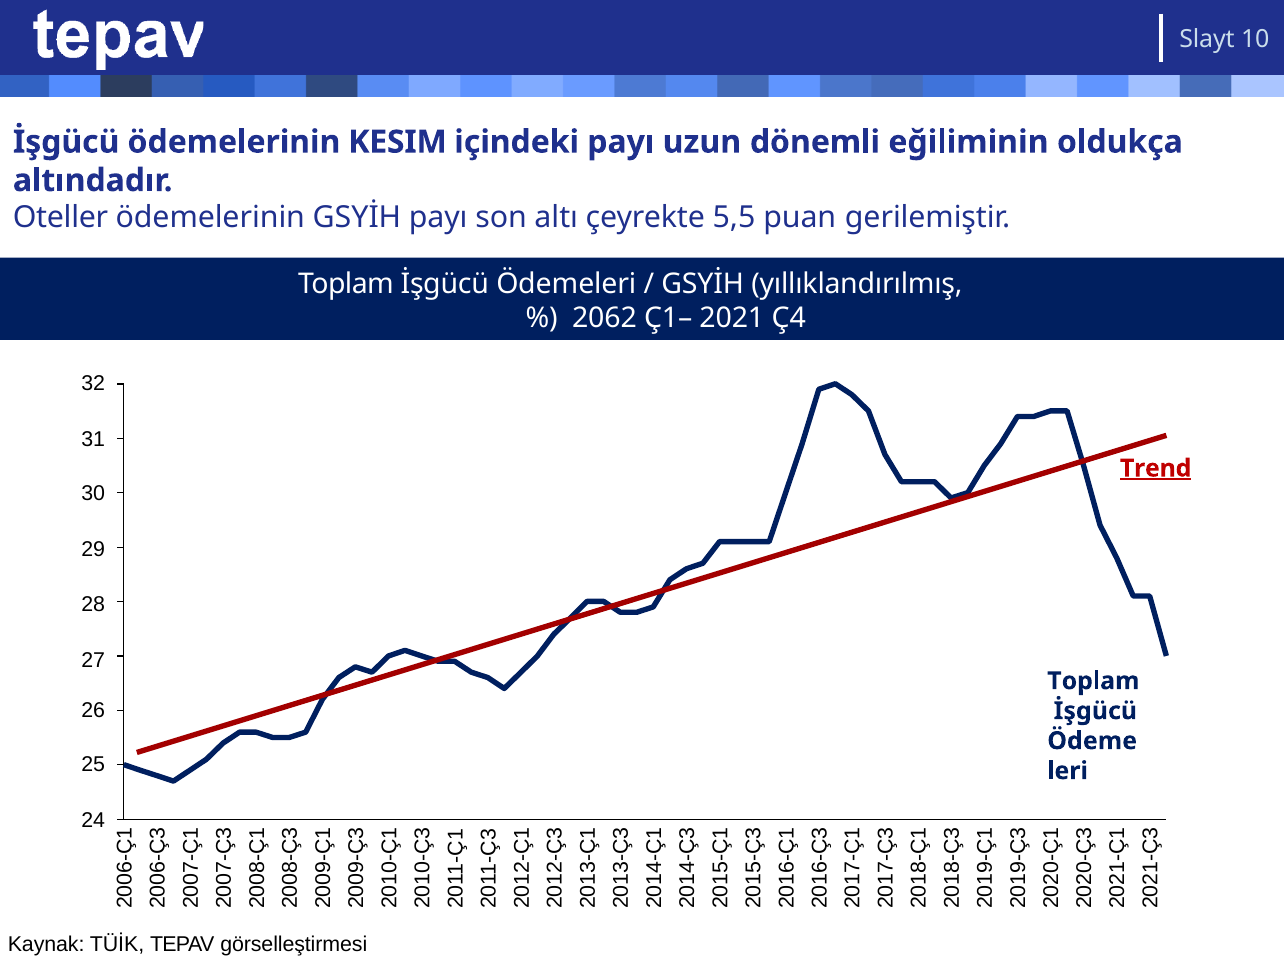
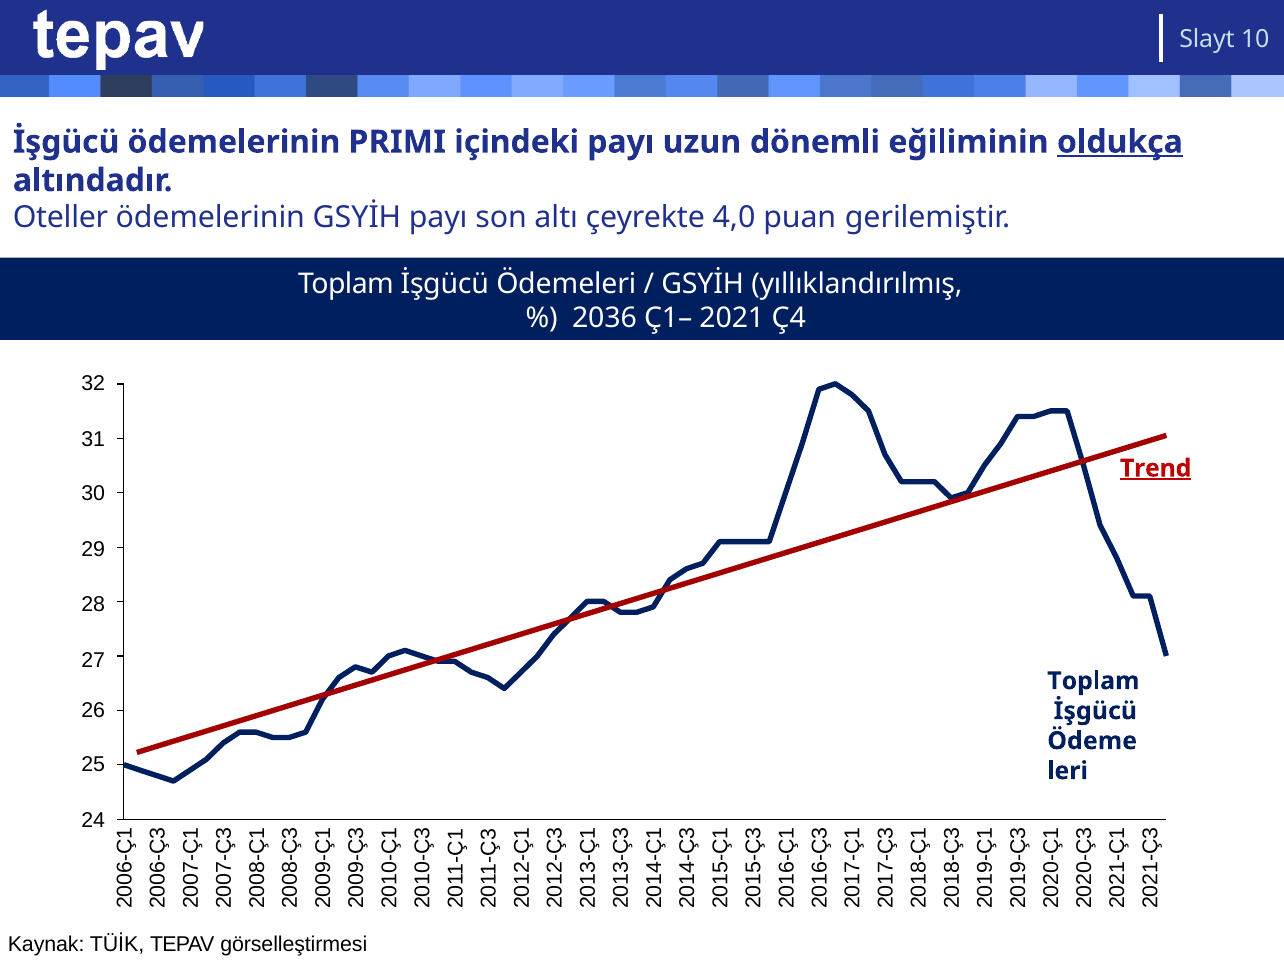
KESIM: KESIM -> PRIMI (397, 142)
oldukça underline: none -> present (1120, 142)
5,5: 5,5 -> 4,0 (734, 218)
2062: 2062 -> 2036 (604, 318)
